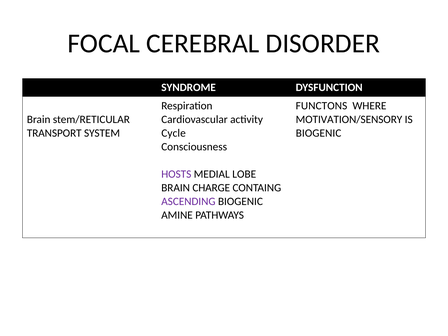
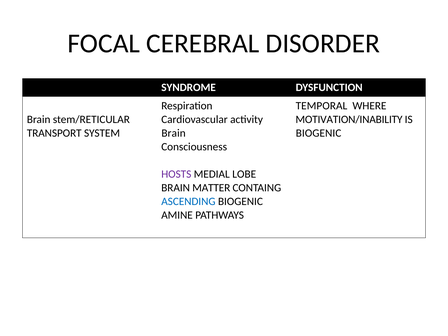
FUNCTONS: FUNCTONS -> TEMPORAL (321, 106)
MOTIVATION/SENSORY: MOTIVATION/SENSORY -> MOTIVATION/INABILITY (349, 119)
Cycle: Cycle -> Brain (174, 133)
CHARGE: CHARGE -> MATTER (211, 188)
ASCENDING colour: purple -> blue (188, 201)
